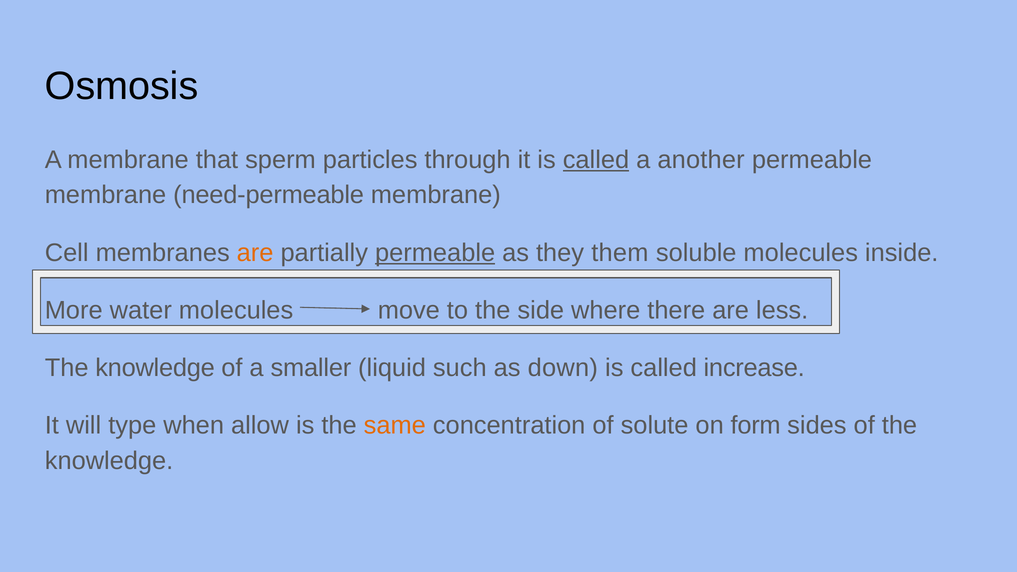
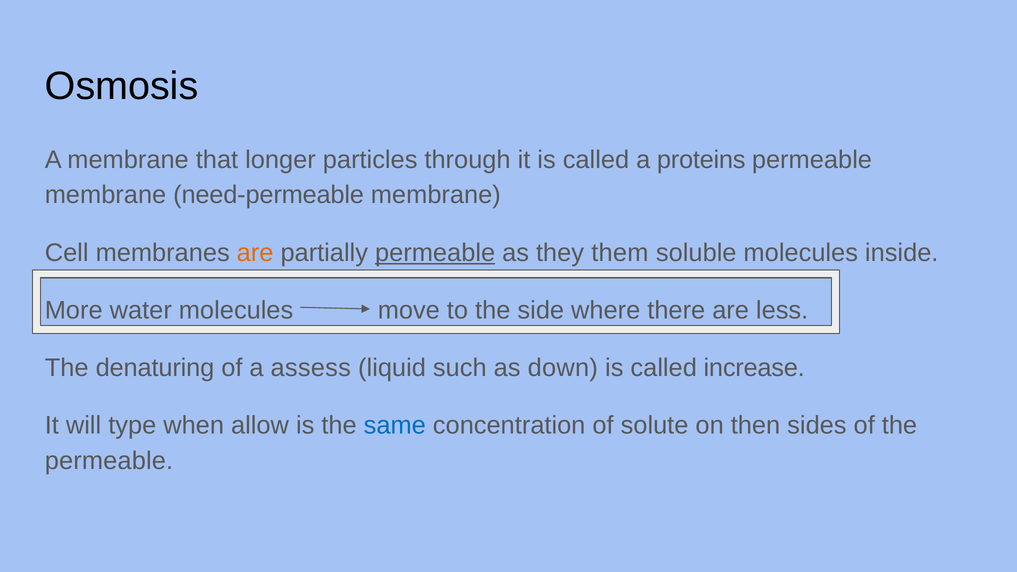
sperm: sperm -> longer (280, 160)
called underline: present -> none (596, 160)
another: another -> proteins (701, 160)
knowledge: knowledge -> denaturing (155, 368)
smaller: smaller -> assess (311, 368)
same colour: orange -> blue (395, 426)
form: form -> then (756, 426)
knowledge: knowledge -> permeable (109, 461)
